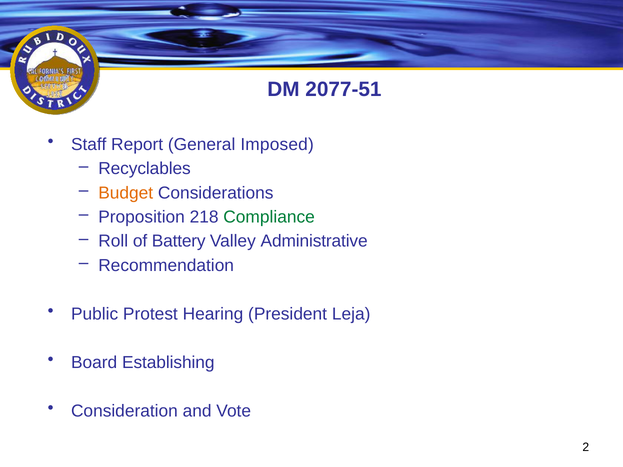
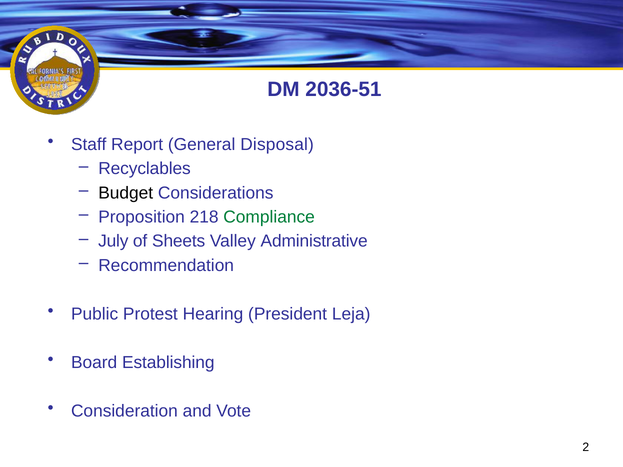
2077-51: 2077-51 -> 2036-51 (343, 90)
Imposed: Imposed -> Disposal (277, 144)
Budget colour: orange -> black (126, 193)
Roll: Roll -> July (113, 241)
Battery: Battery -> Sheets (179, 241)
